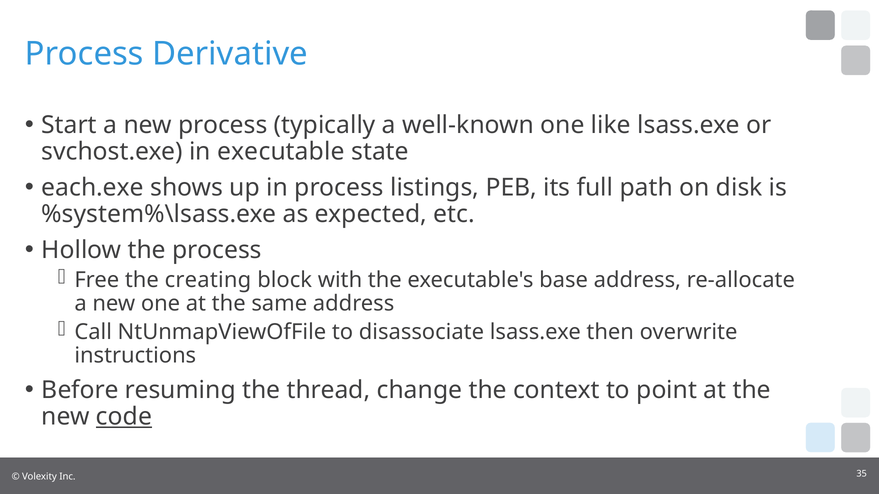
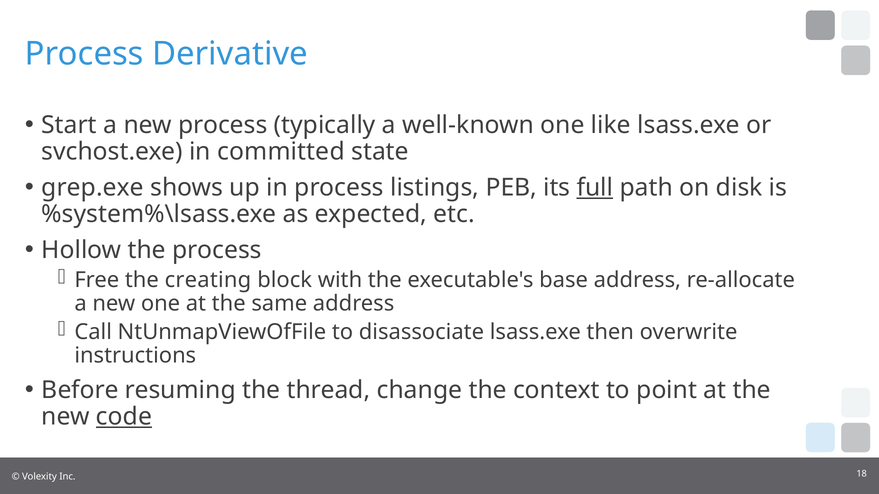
executable: executable -> committed (281, 152)
each.exe: each.exe -> grep.exe (93, 188)
full underline: none -> present (595, 188)
35: 35 -> 18 (862, 474)
